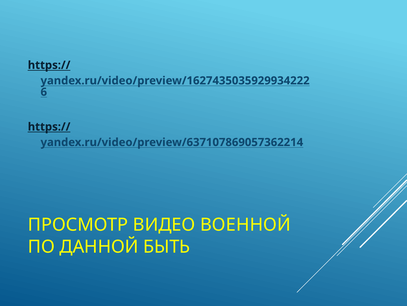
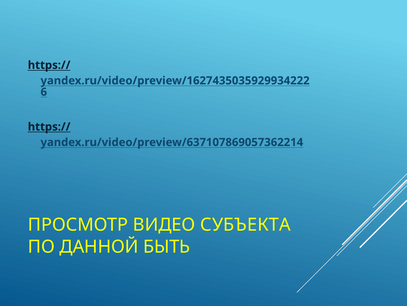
ВОЕННОЙ: ВОЕННОЙ -> СУБЪЕКТА (245, 224)
